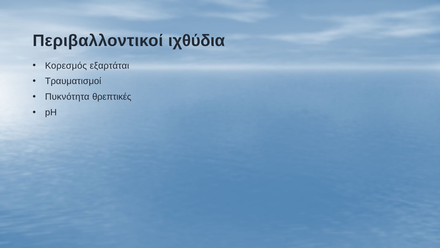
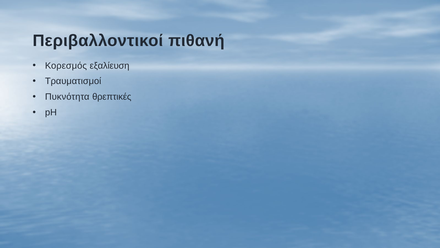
ιχθύδια: ιχθύδια -> πιθανή (196, 41)
εξαρτάται: εξαρτάται -> εξαλίευση (110, 66)
